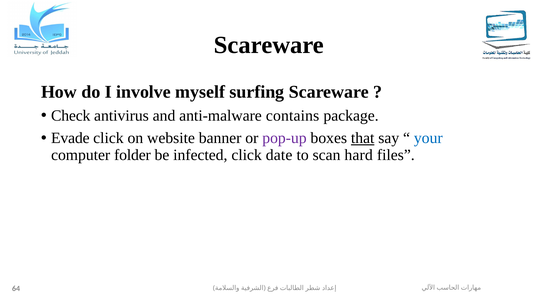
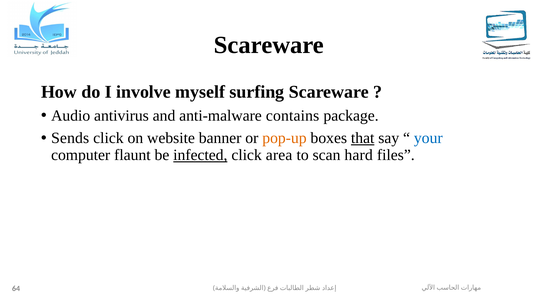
Check: Check -> Audio (71, 116)
Evade: Evade -> Sends (70, 138)
pop-up colour: purple -> orange (284, 138)
folder: folder -> flaunt (132, 155)
infected underline: none -> present (200, 155)
date: date -> area (279, 155)
